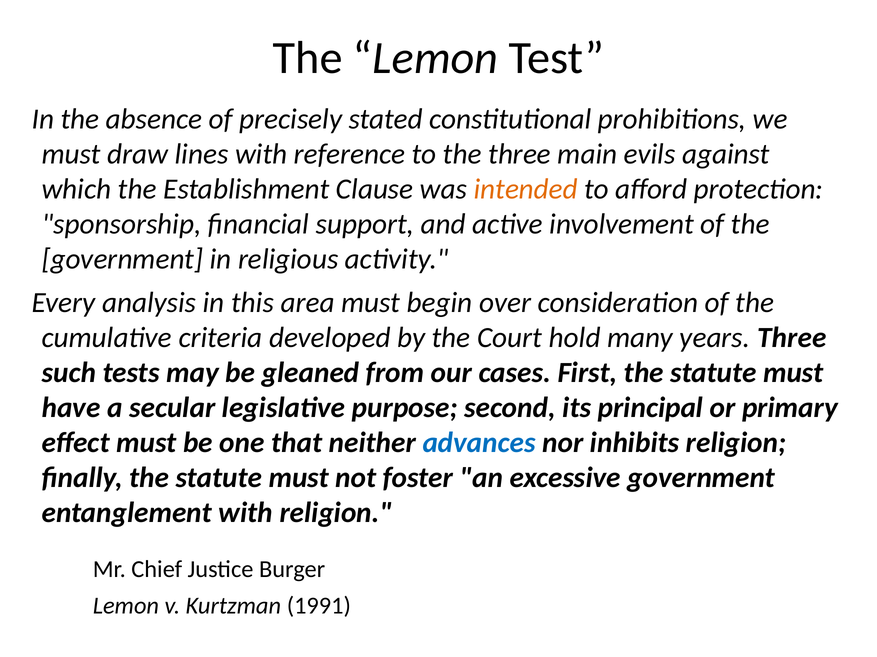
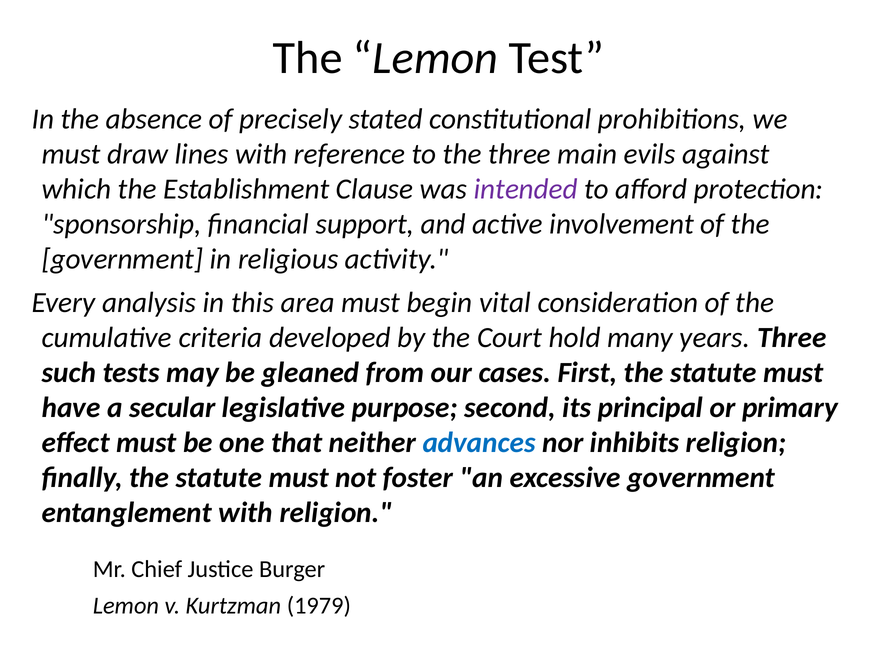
intended colour: orange -> purple (526, 189)
over: over -> vital (505, 303)
1991: 1991 -> 1979 (319, 607)
